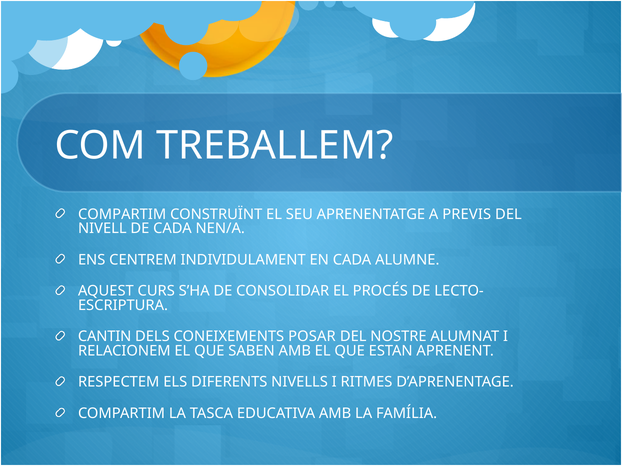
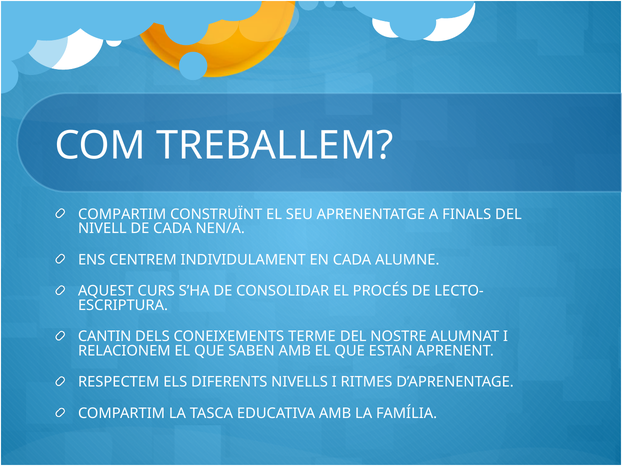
PREVIS: PREVIS -> FINALS (467, 214)
POSAR: POSAR -> TERME (312, 337)
